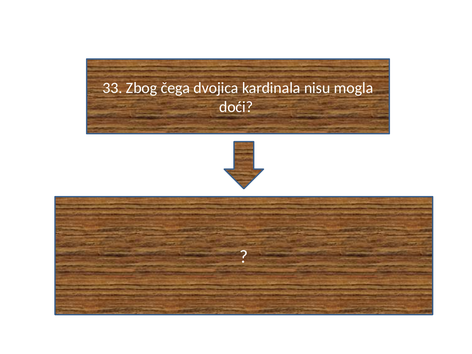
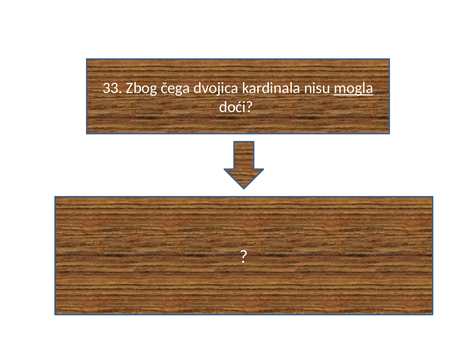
mogla underline: none -> present (354, 88)
